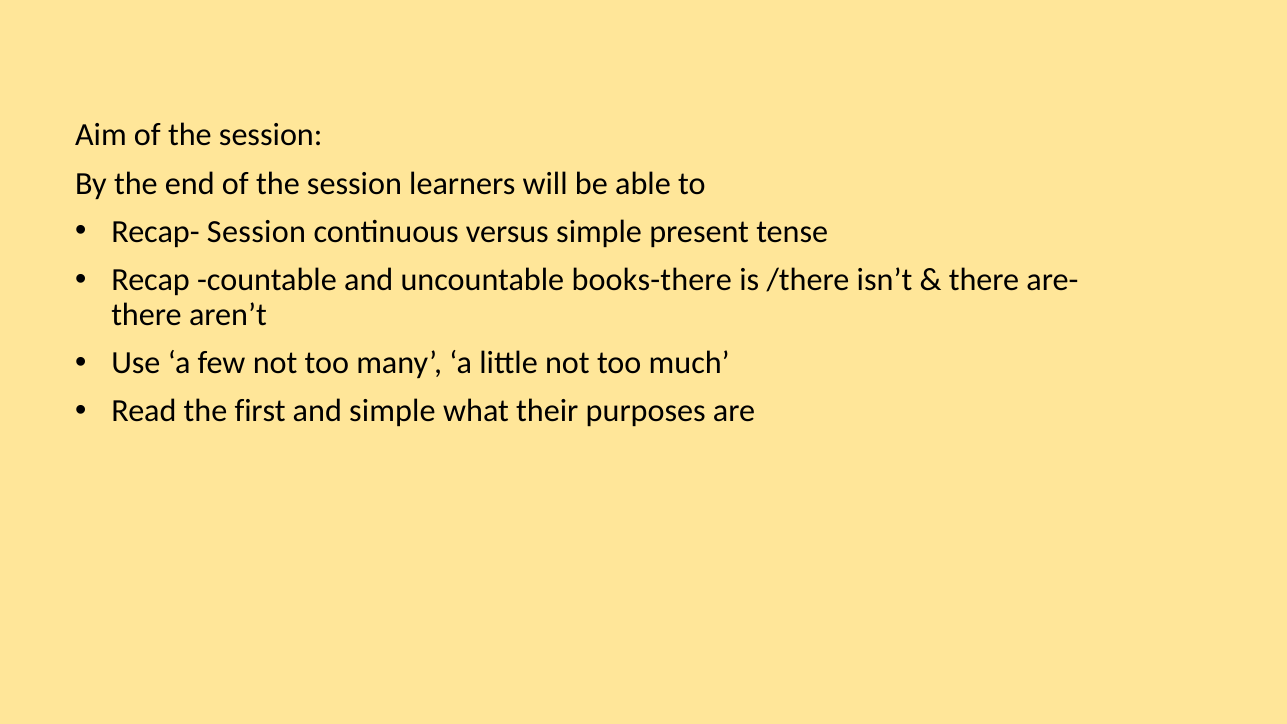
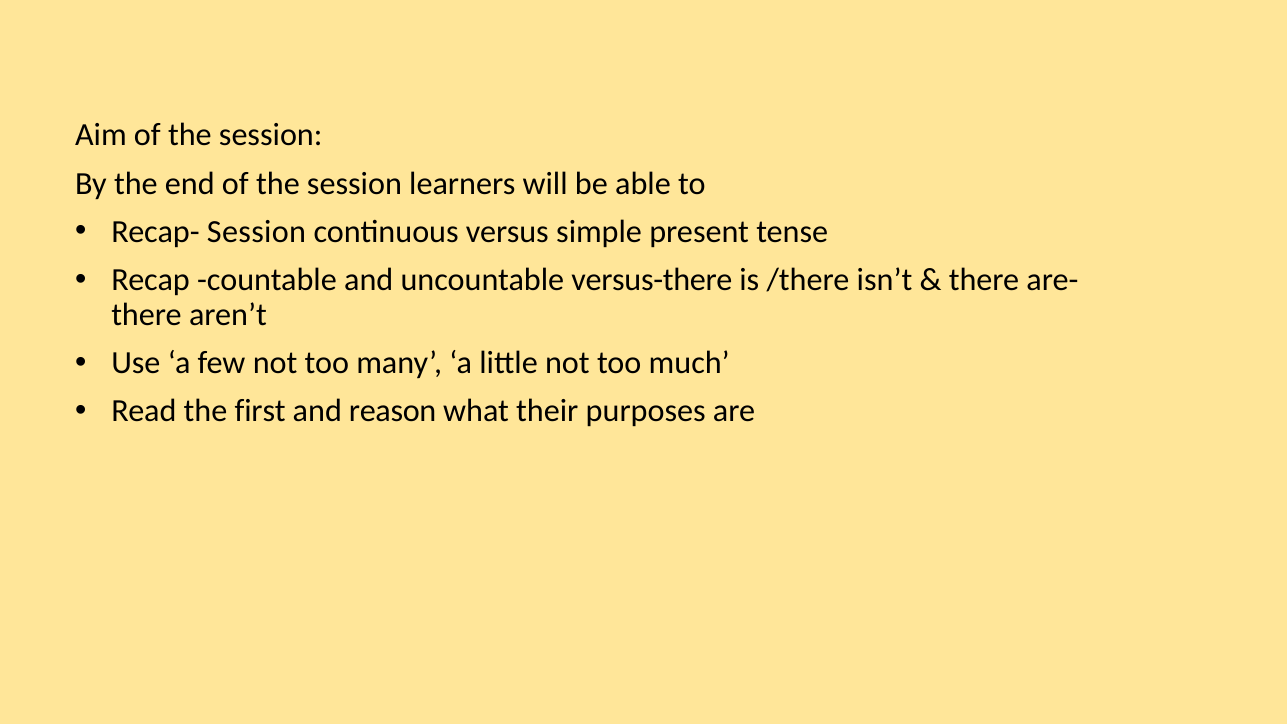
books-there: books-there -> versus-there (652, 280)
and simple: simple -> reason (393, 411)
